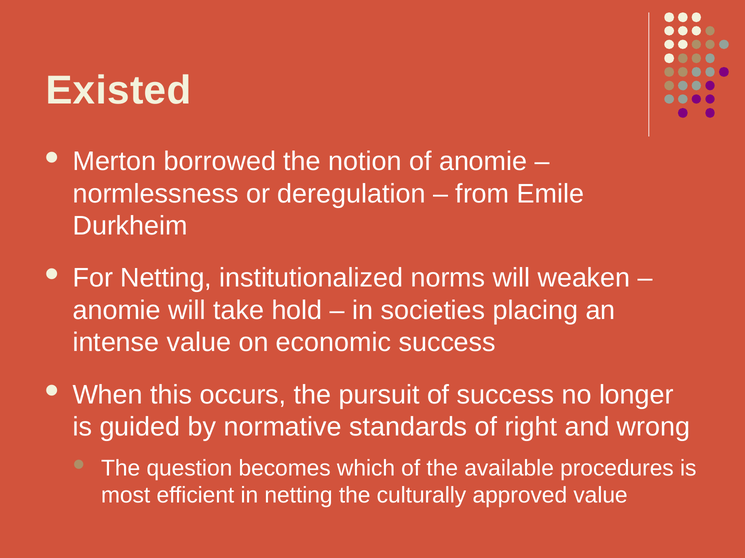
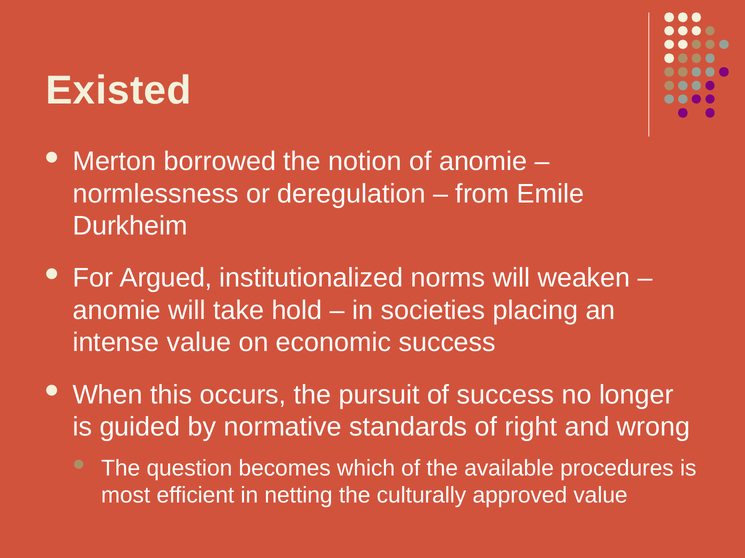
For Netting: Netting -> Argued (166, 279)
